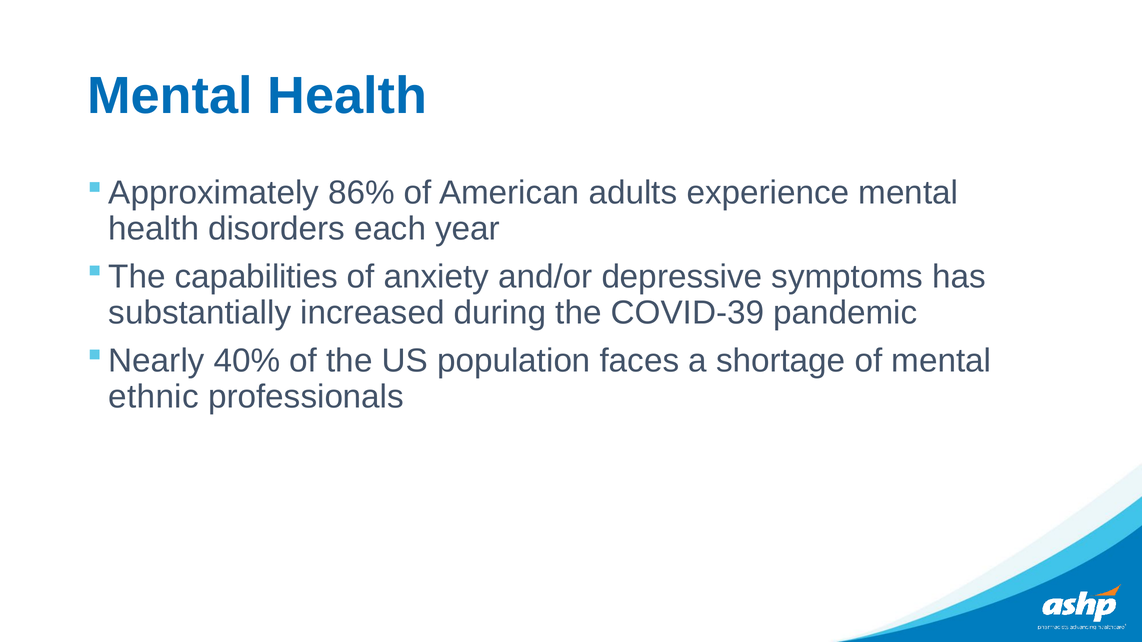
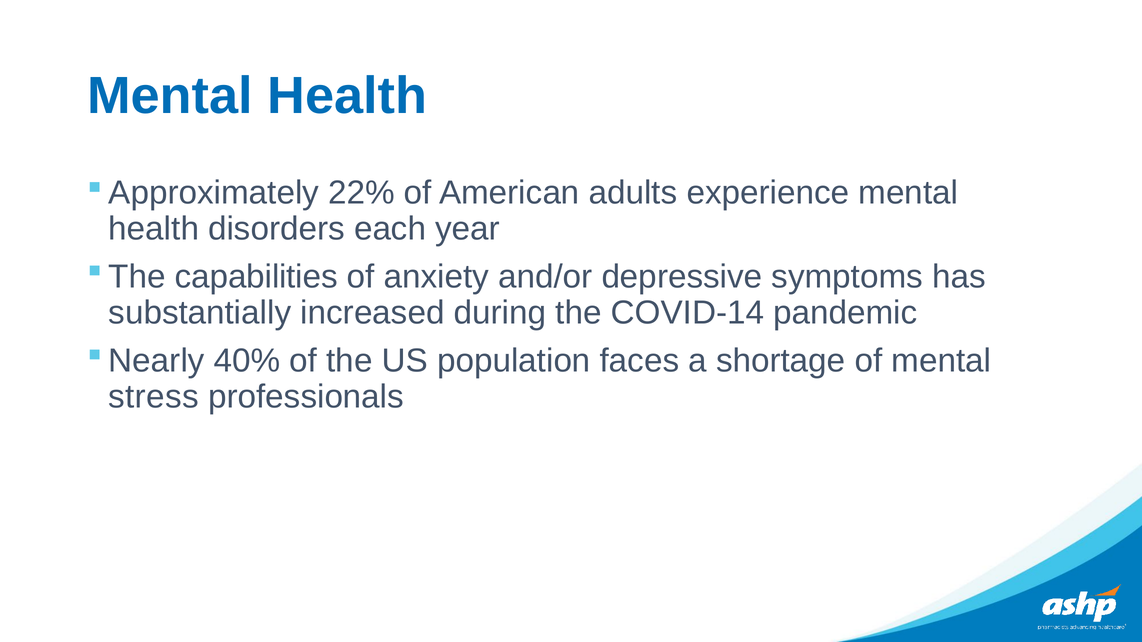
86%: 86% -> 22% (362, 193)
COVID-39: COVID-39 -> COVID-14 (687, 313)
ethnic: ethnic -> stress (154, 397)
